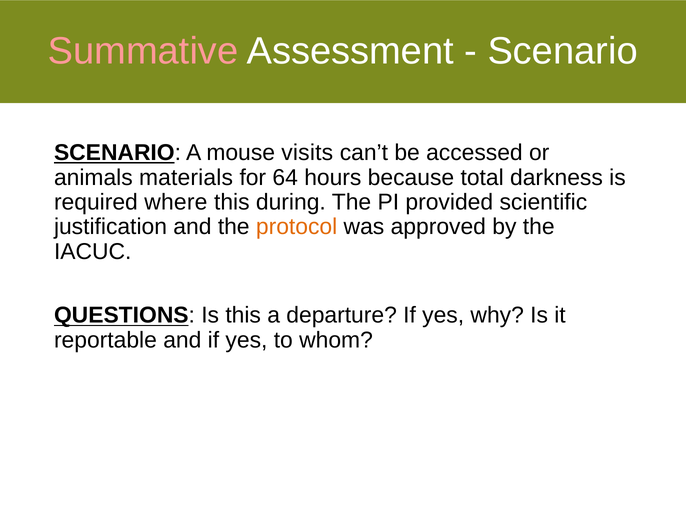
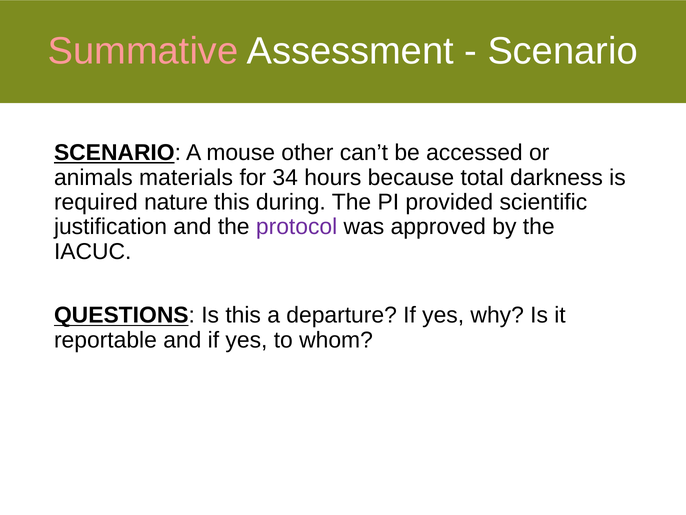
visits: visits -> other (307, 153)
64: 64 -> 34 (285, 177)
where: where -> nature (176, 202)
protocol colour: orange -> purple (297, 227)
